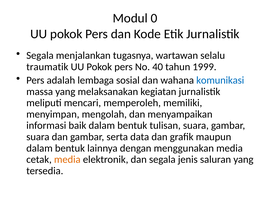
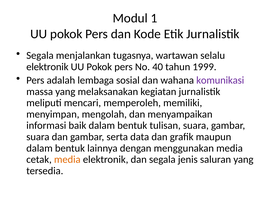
0: 0 -> 1 (154, 18)
traumatik: traumatik -> elektronik (47, 67)
komunikasi colour: blue -> purple (220, 80)
